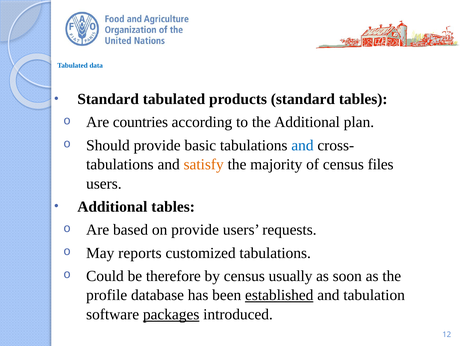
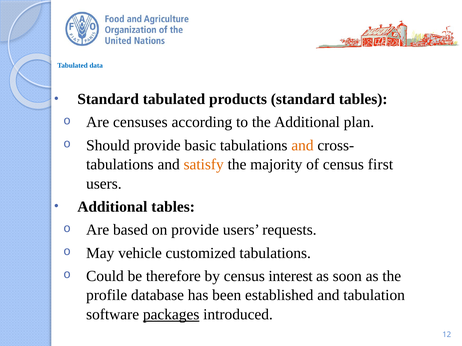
countries: countries -> censuses (140, 122)
and colour: blue -> orange (302, 146)
files: files -> first (380, 165)
reports: reports -> vehicle (140, 253)
usually: usually -> interest (291, 276)
established underline: present -> none (279, 296)
